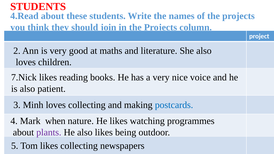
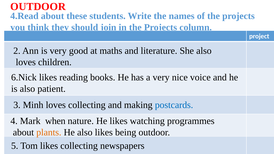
STUDENTS: STUDENTS -> OUTDOOR (38, 7)
7.Nick: 7.Nick -> 6.Nick (24, 78)
plants colour: purple -> orange (49, 132)
